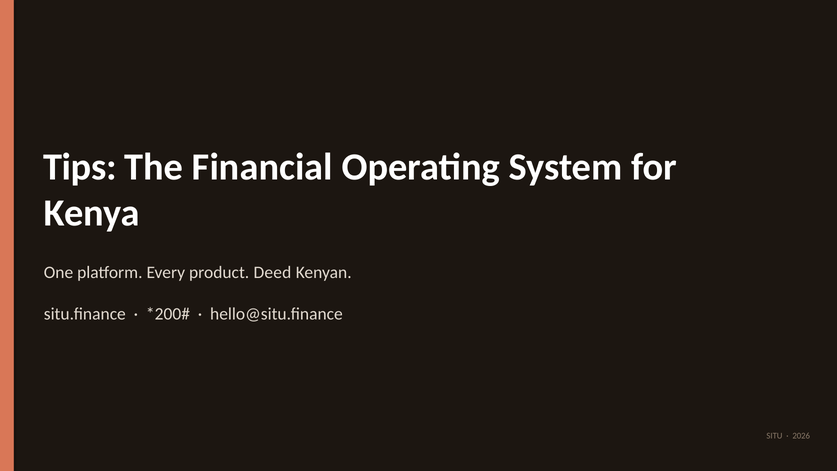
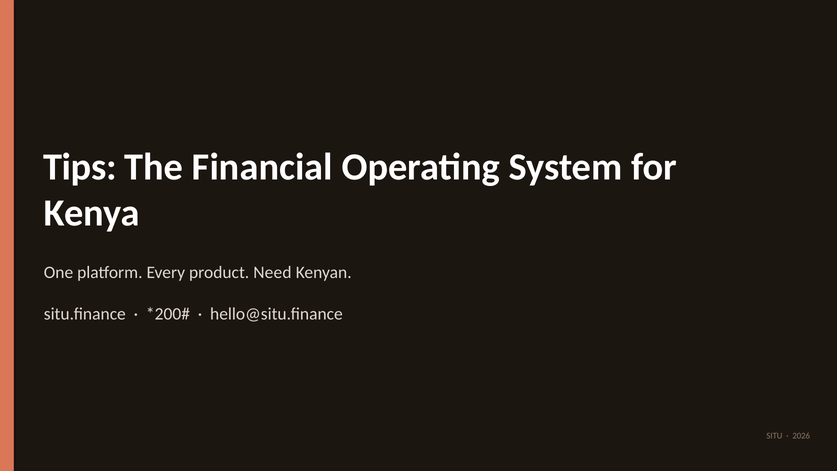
Deed: Deed -> Need (272, 272)
